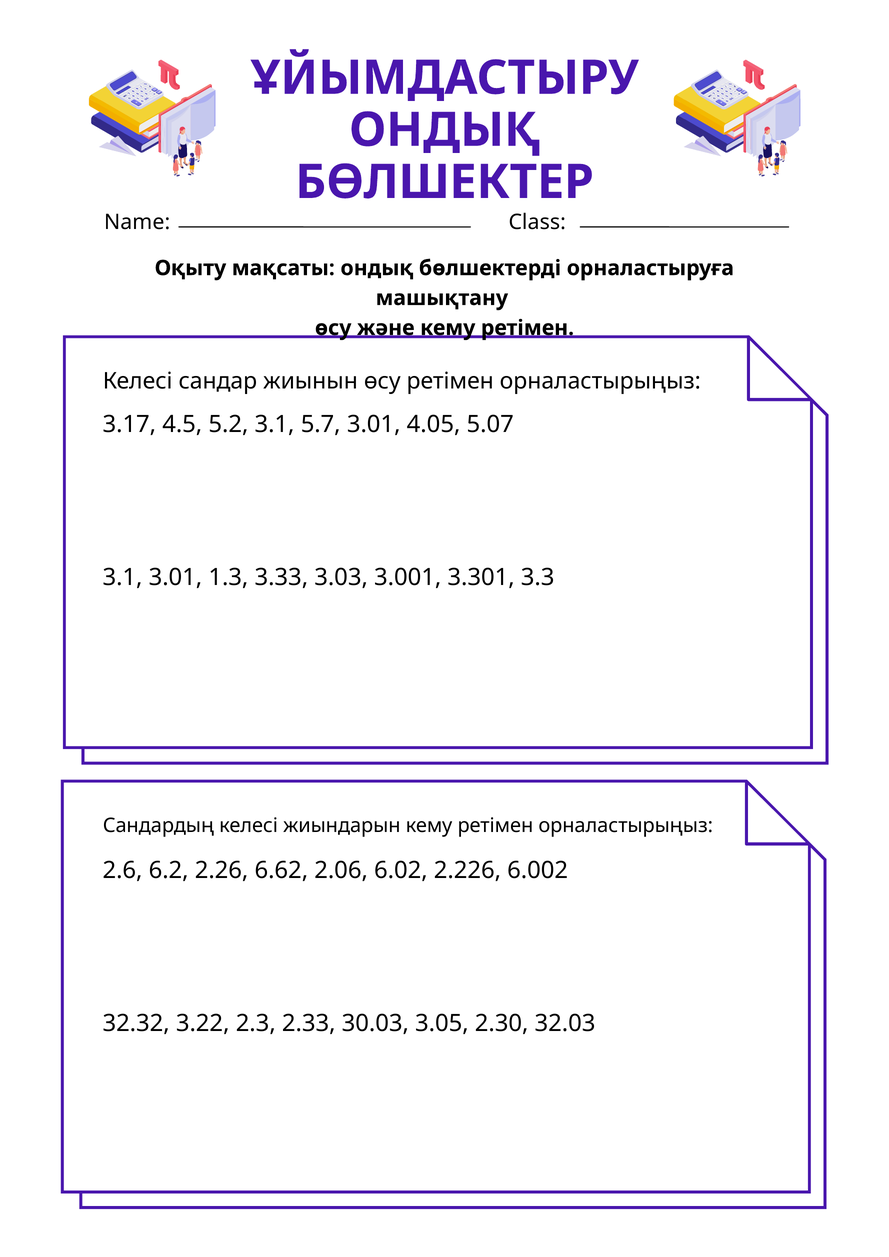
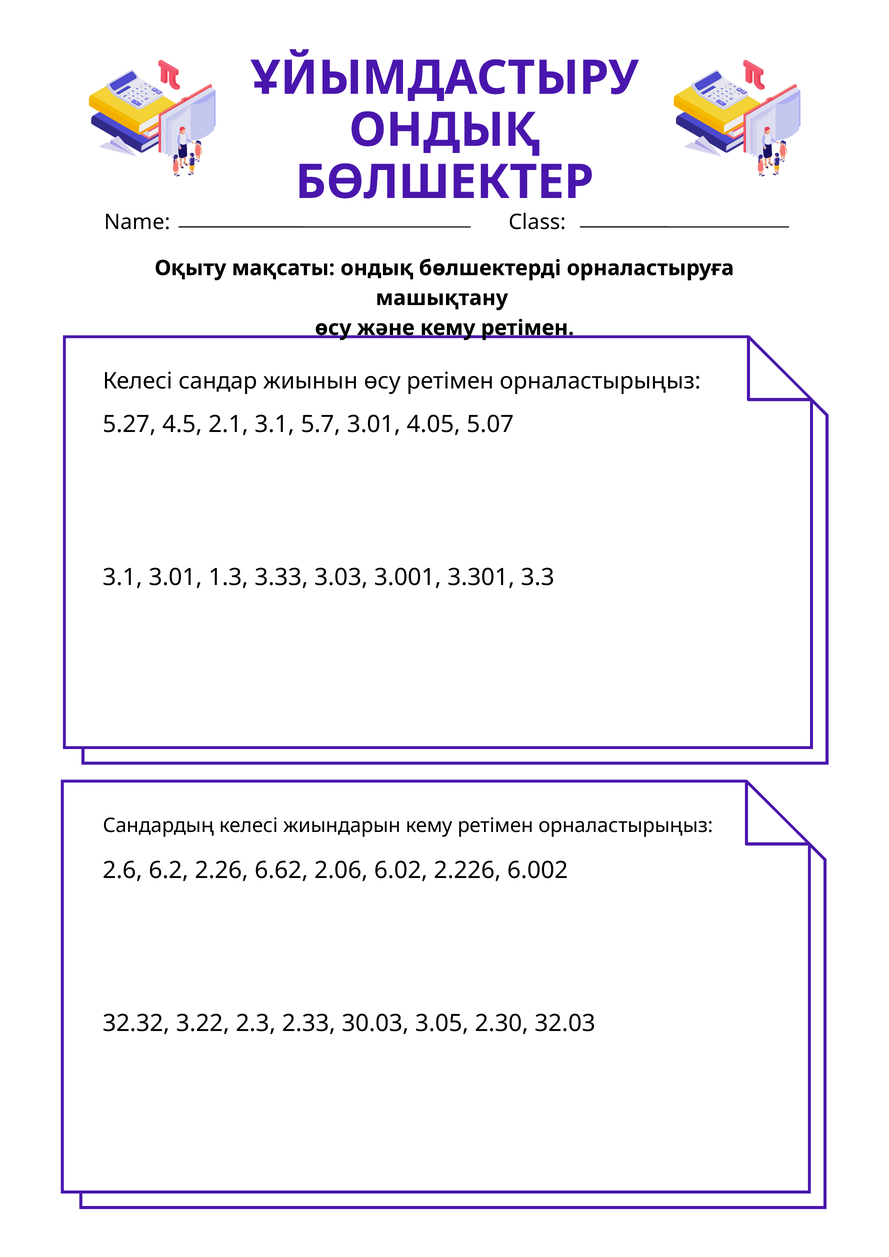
3.17: 3.17 -> 5.27 (129, 425)
5.2: 5.2 -> 2.1 (228, 425)
